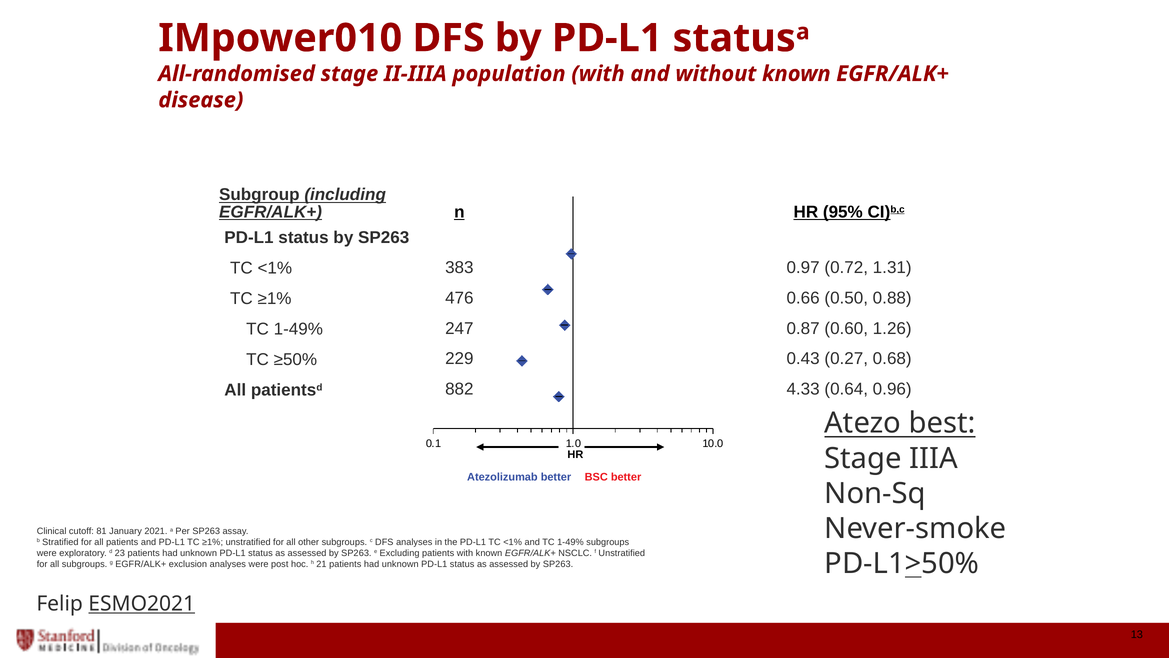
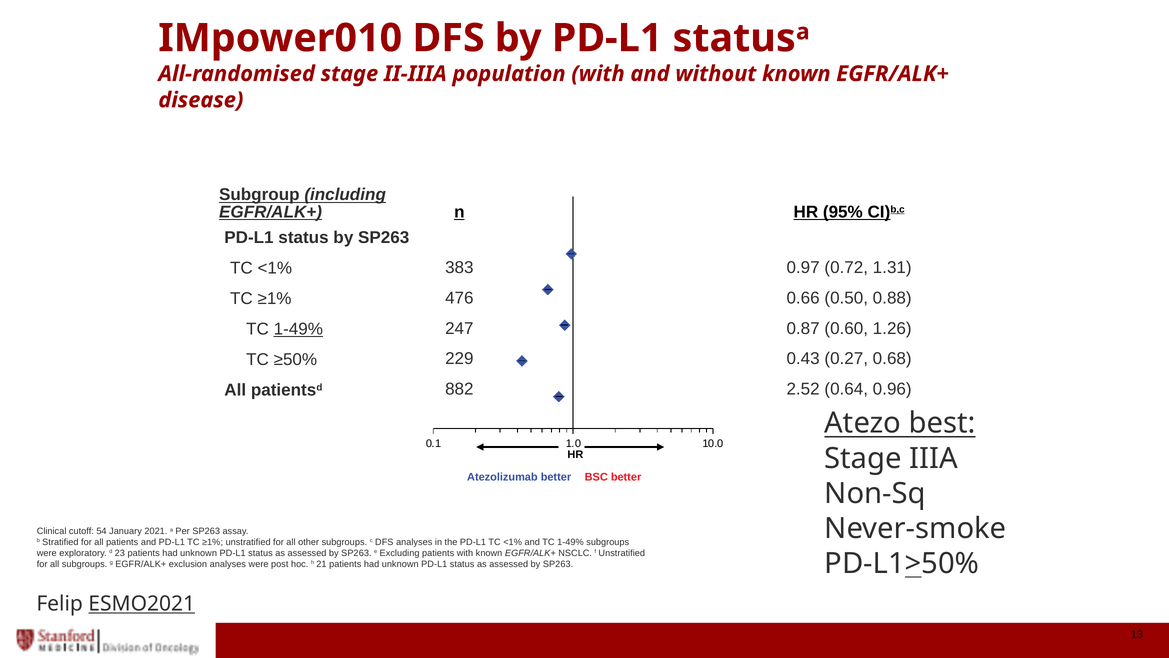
1-49% underline: none -> present (298, 329)
4.33: 4.33 -> 2.52 (803, 389)
81: 81 -> 54 (101, 531)
